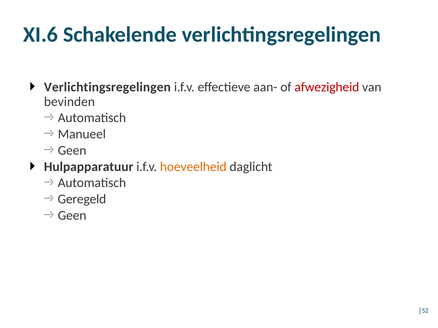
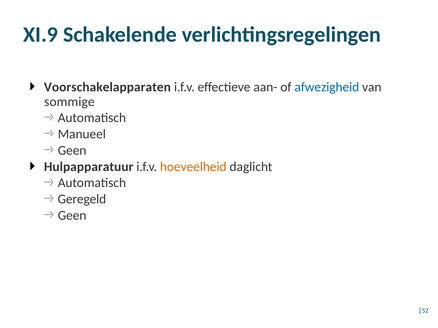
XI.6: XI.6 -> XI.9 (41, 35)
Verlichtingsregelingen: Verlichtingsregelingen -> Voorschakelapparaten (107, 87)
afwezigheid colour: red -> blue (327, 87)
bevinden: bevinden -> sommige (69, 102)
